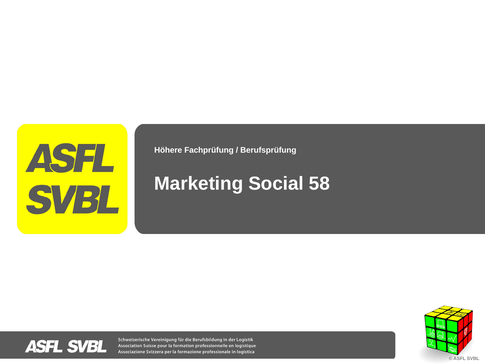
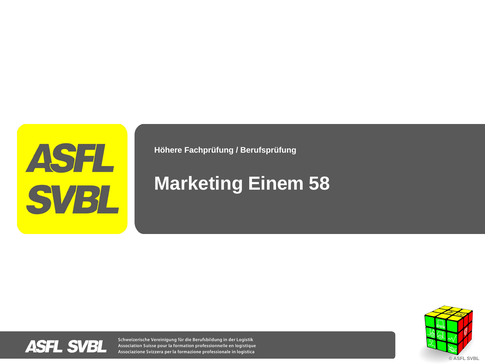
Social: Social -> Einem (276, 183)
